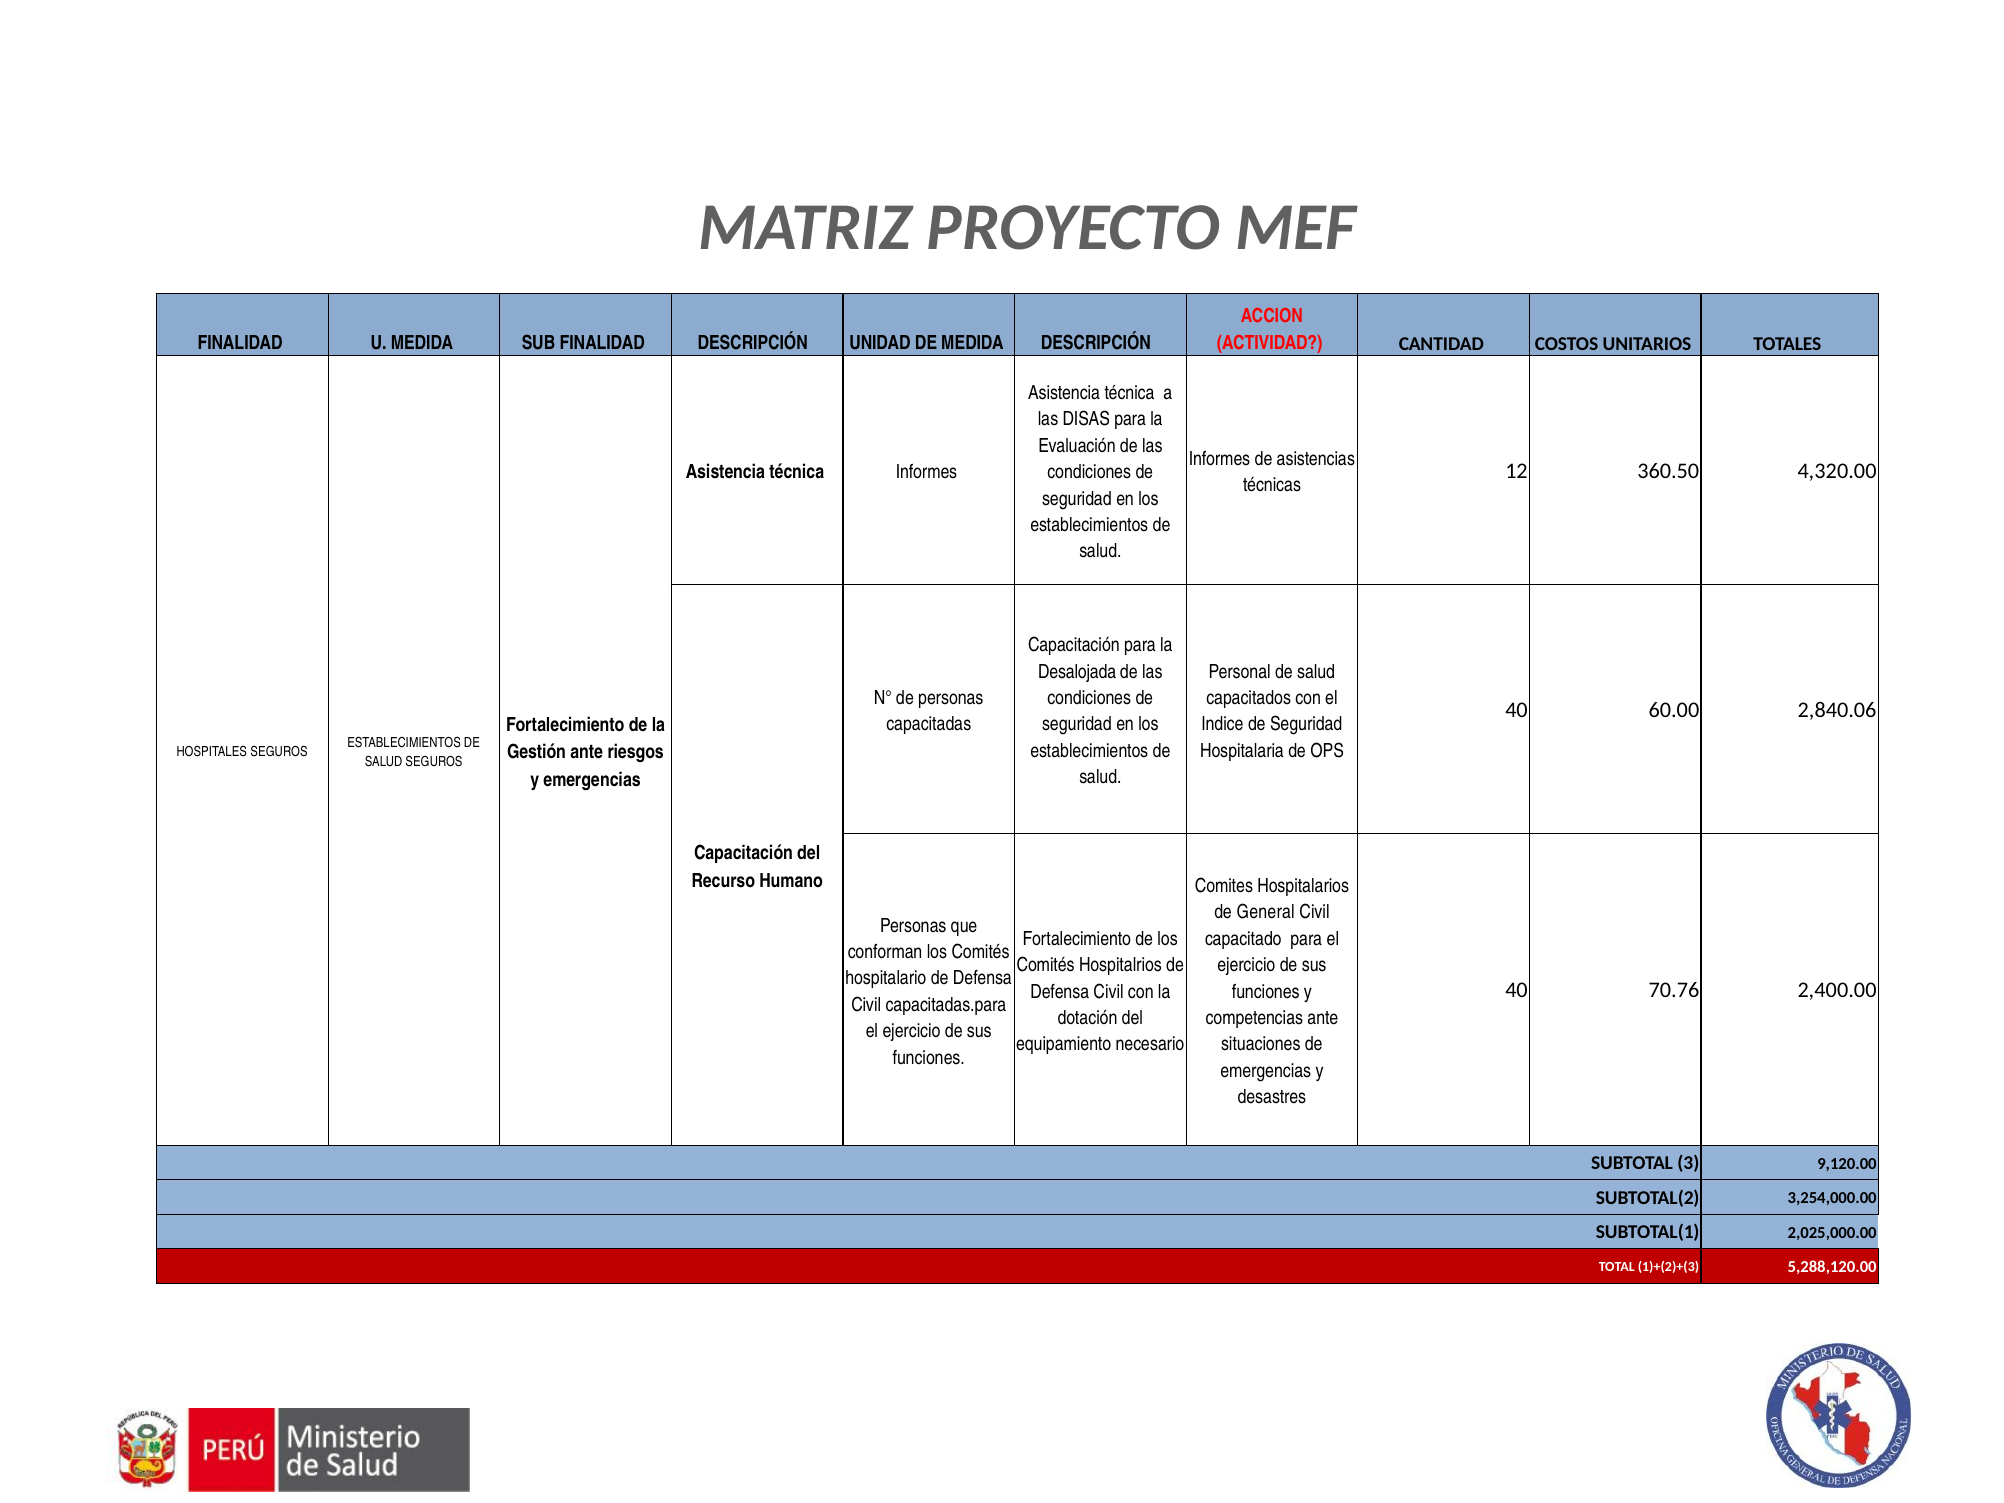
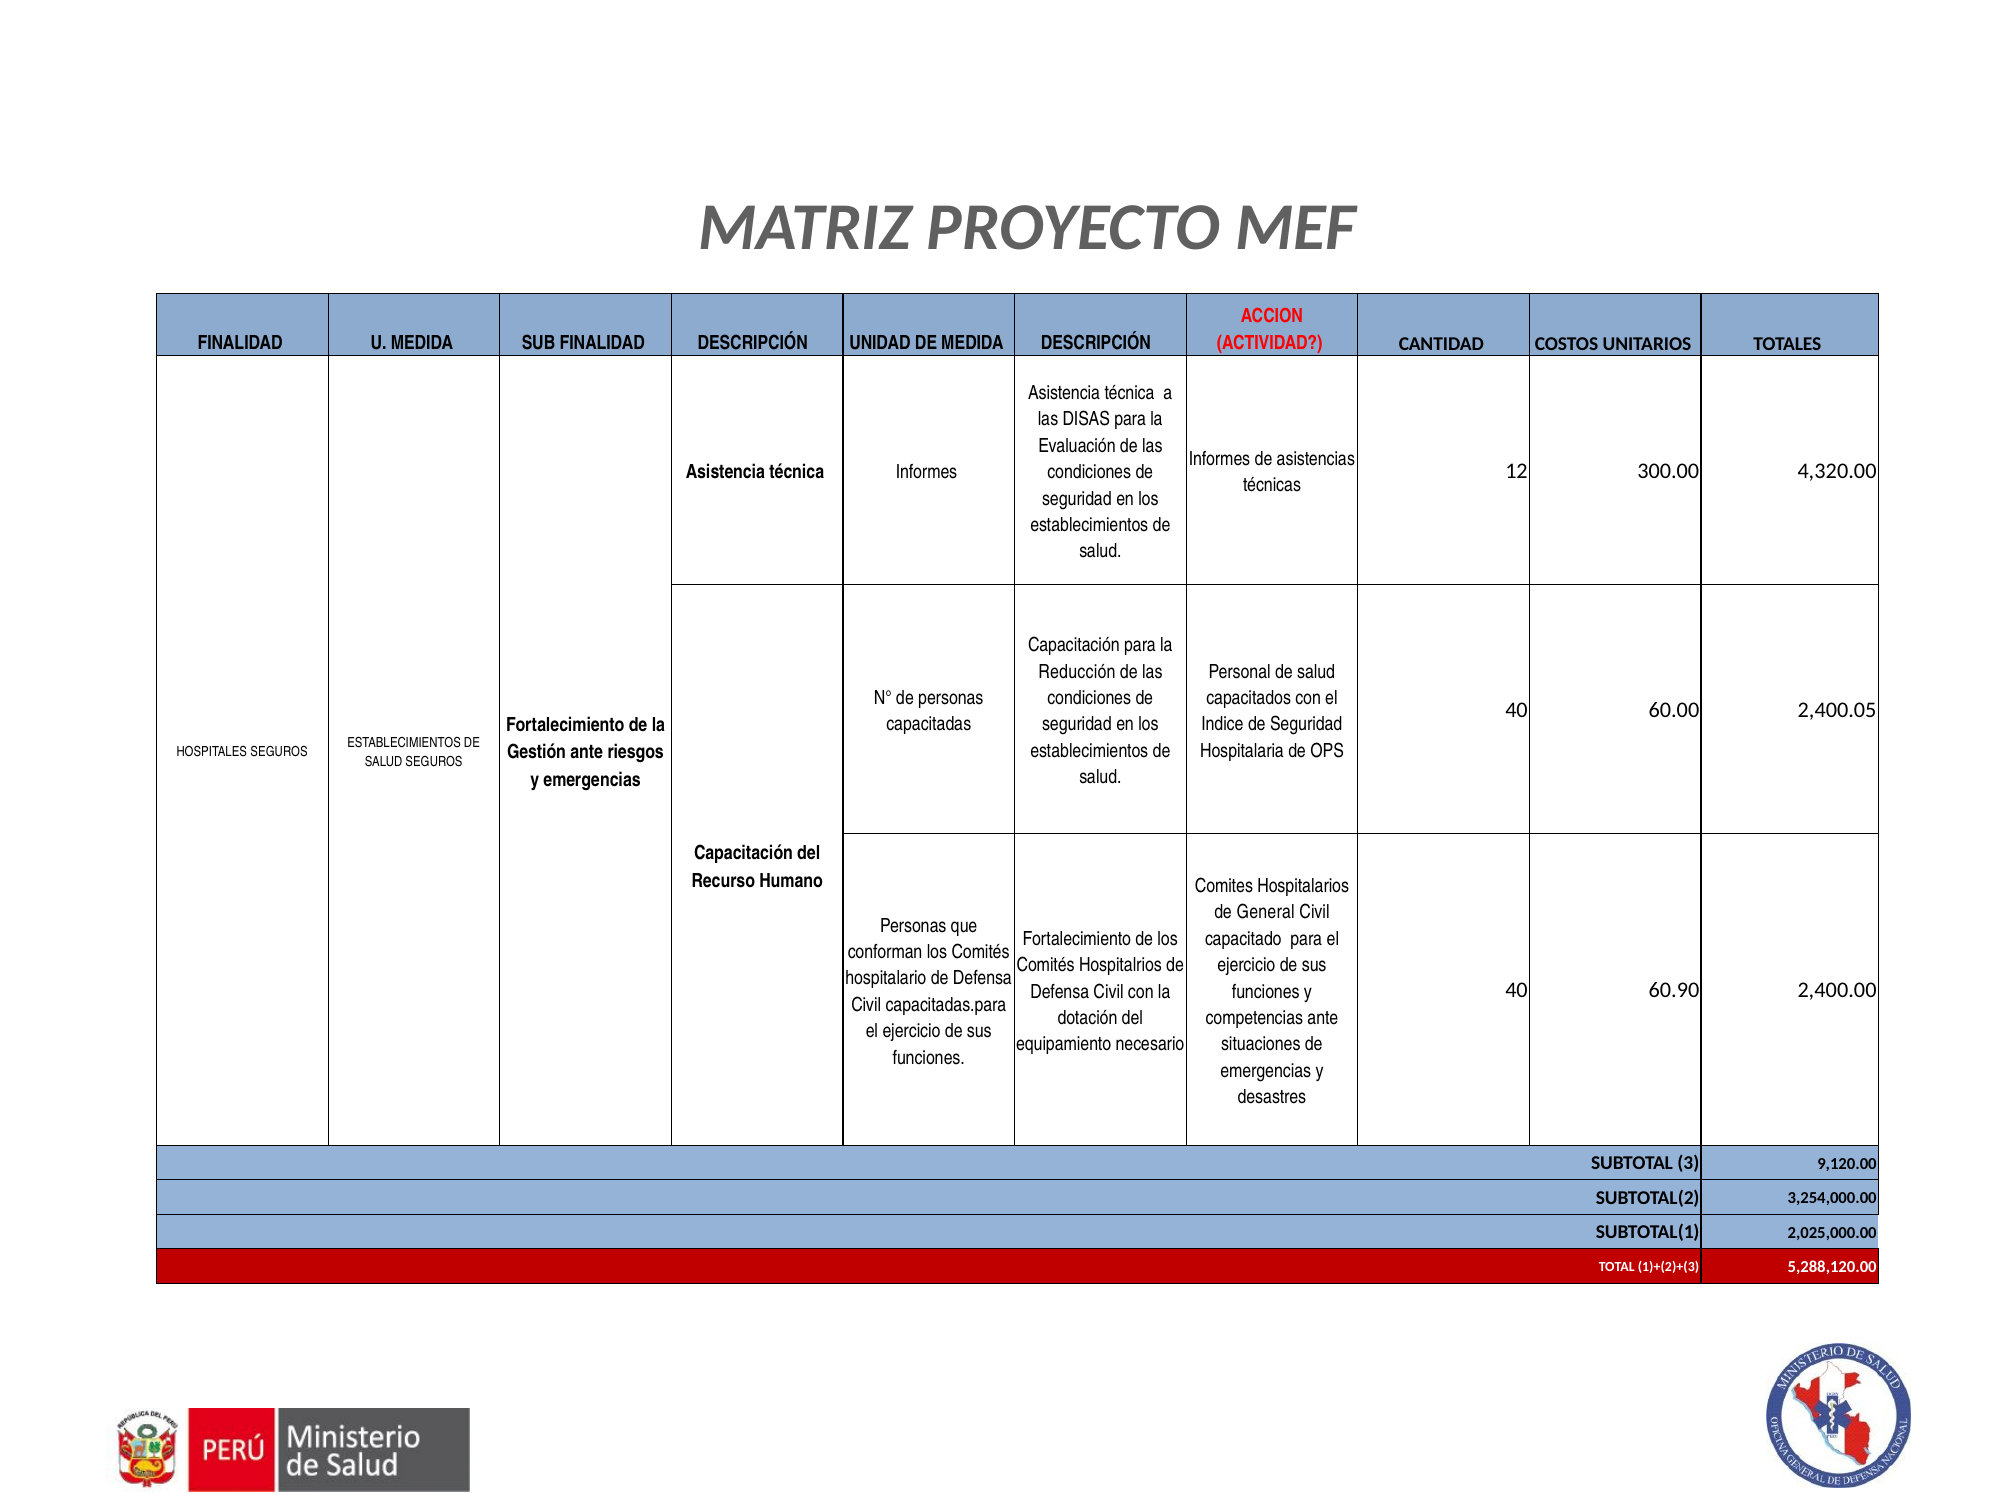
360.50: 360.50 -> 300.00 (1668, 471)
Desalojada: Desalojada -> Reducción (1077, 672)
2,840.06: 2,840.06 -> 2,400.05 (1837, 710)
70.76: 70.76 -> 60.90 (1674, 991)
